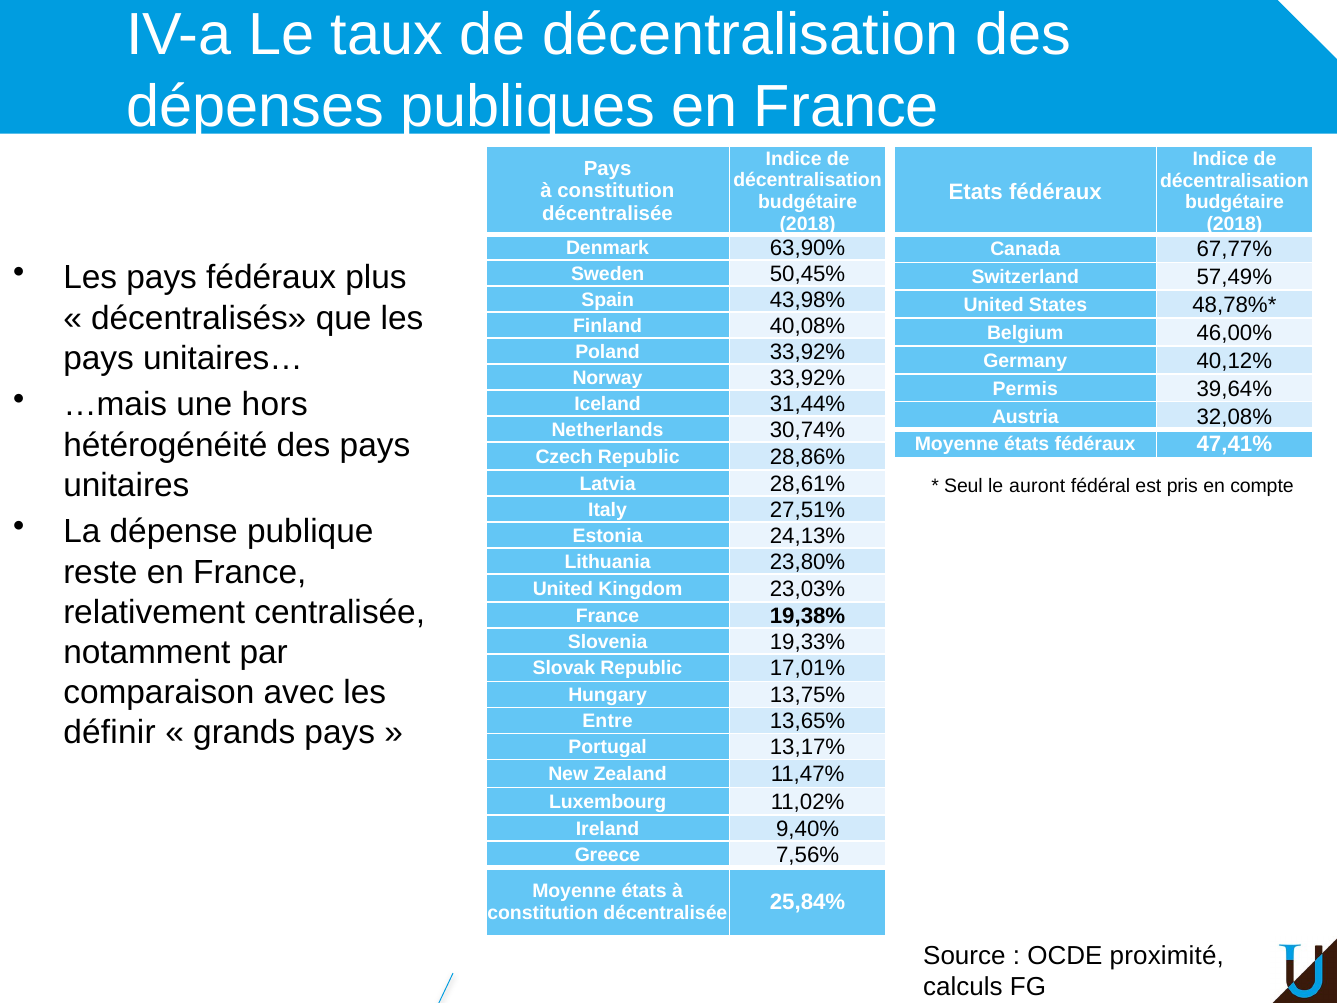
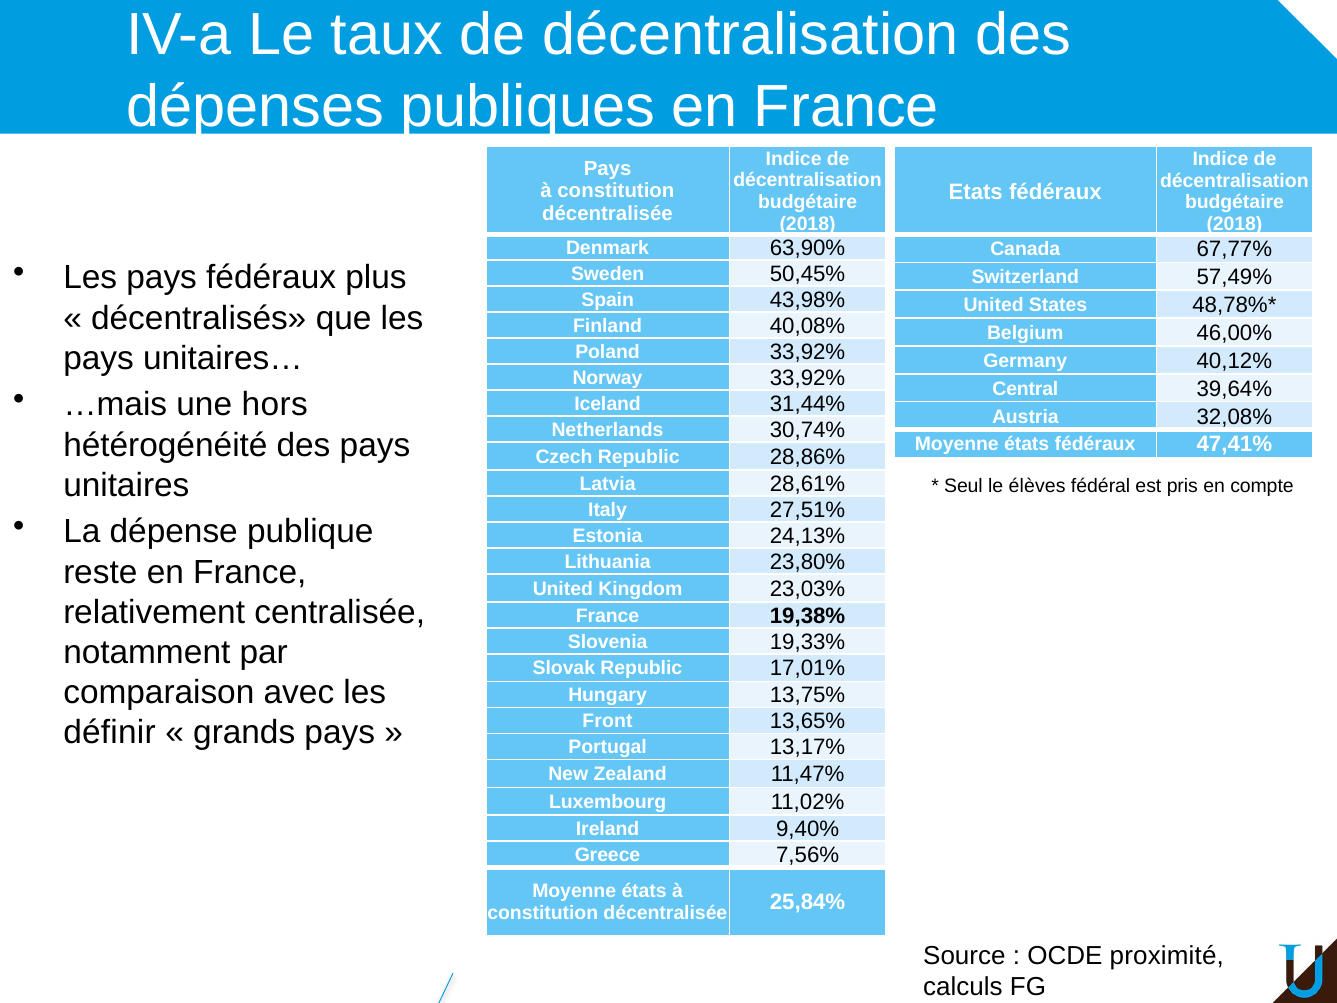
Permis: Permis -> Central (1025, 389)
auront: auront -> élèves (1037, 486)
Entre: Entre -> Front (608, 721)
